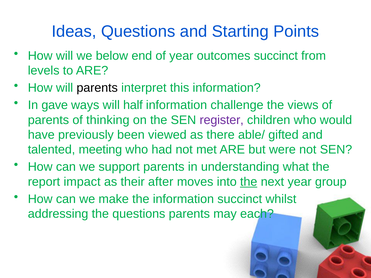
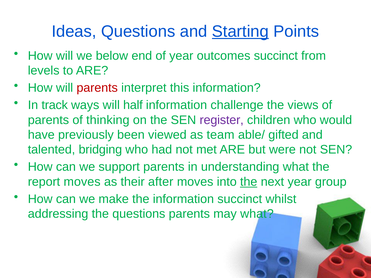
Starting underline: none -> present (240, 31)
parents colour: black -> red (97, 88)
gave: gave -> track (55, 105)
there: there -> team (221, 135)
meeting: meeting -> bridging (100, 150)
report impact: impact -> moves (82, 182)
may each: each -> what (257, 214)
